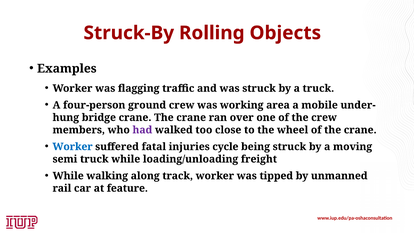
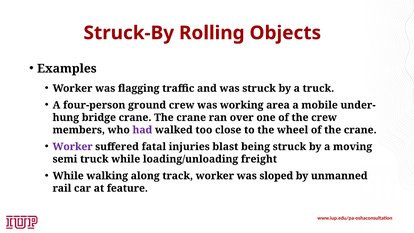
Worker colour: blue -> purple (73, 147)
cycle: cycle -> blast (225, 147)
tipped: tipped -> sloped (276, 176)
